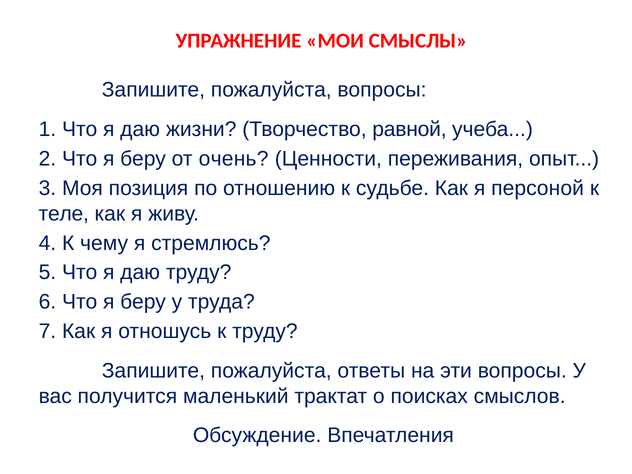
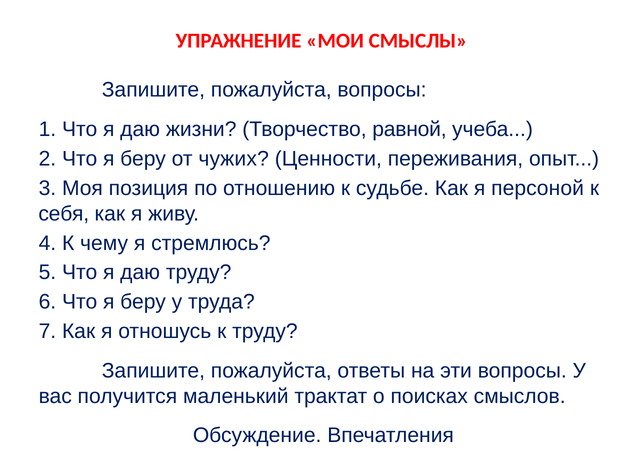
очень: очень -> чужих (234, 159)
теле: теле -> себя (64, 214)
